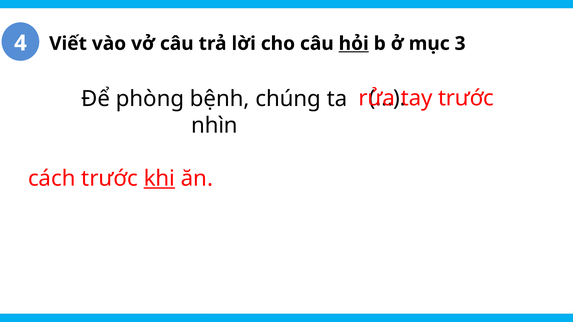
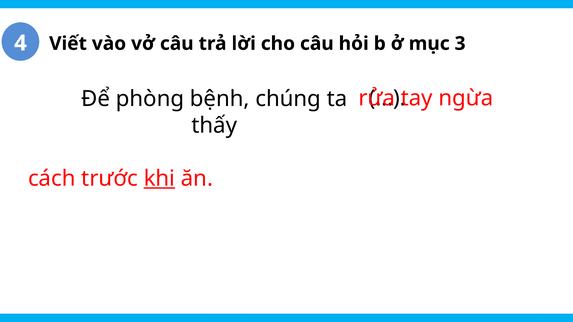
hỏi underline: present -> none (354, 44)
tay trước: trước -> ngừa (466, 98)
nhìn: nhìn -> thấy (214, 126)
